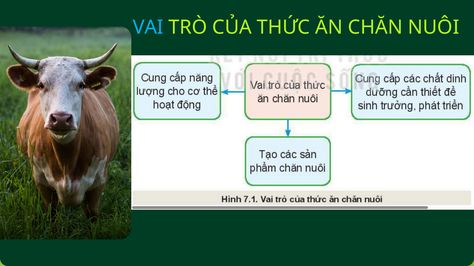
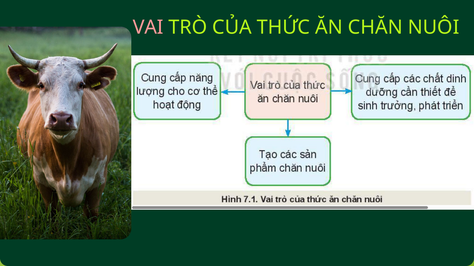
VAI colour: light blue -> pink (148, 27)
